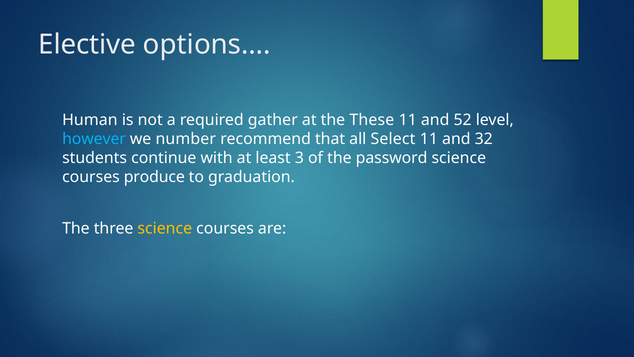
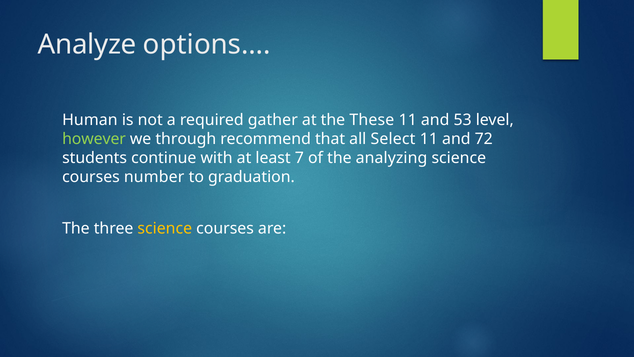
Elective: Elective -> Analyze (87, 45)
52: 52 -> 53 (463, 120)
however colour: light blue -> light green (94, 139)
number: number -> through (186, 139)
32: 32 -> 72 (484, 139)
3: 3 -> 7 (299, 158)
password: password -> analyzing (392, 158)
produce: produce -> number (154, 177)
